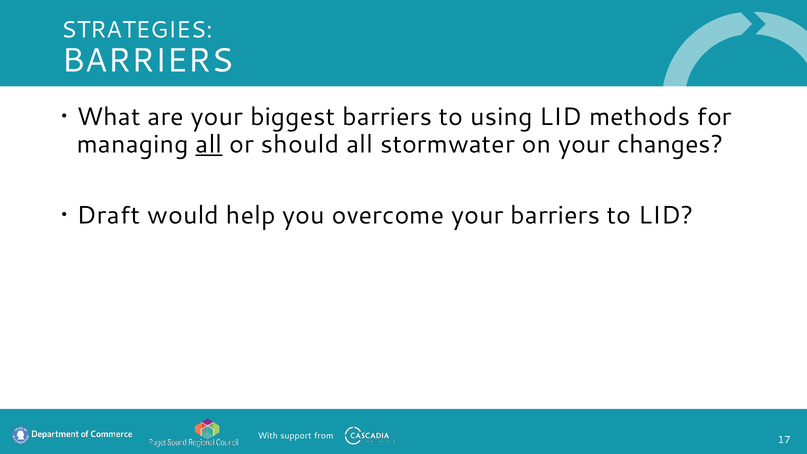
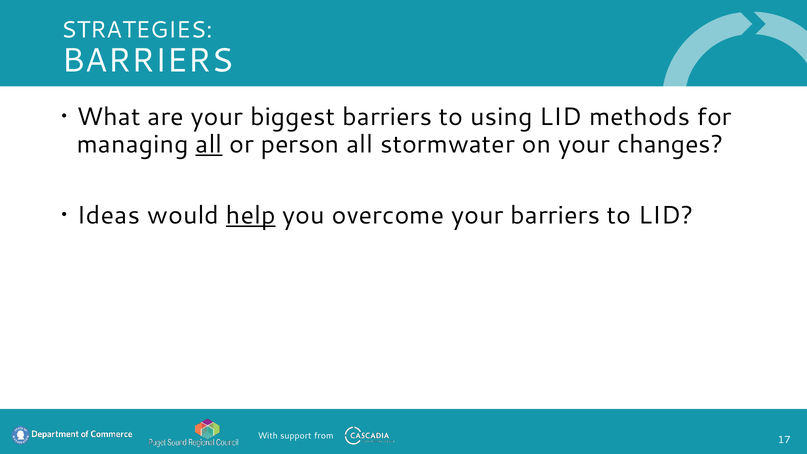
should: should -> person (300, 144)
Draft: Draft -> Ideas (109, 216)
help underline: none -> present (251, 216)
